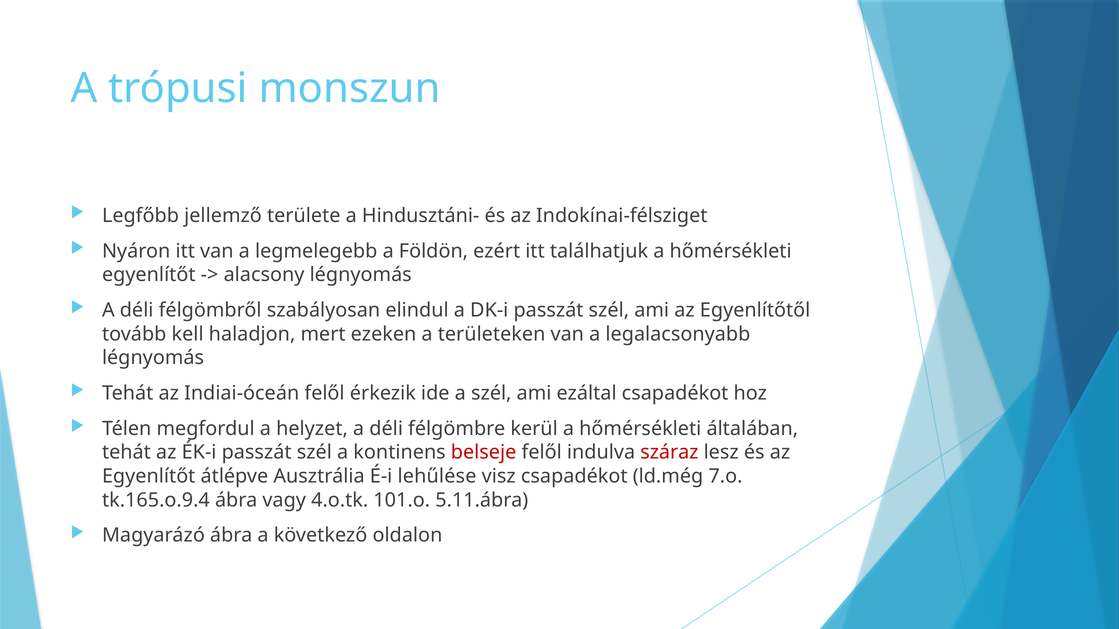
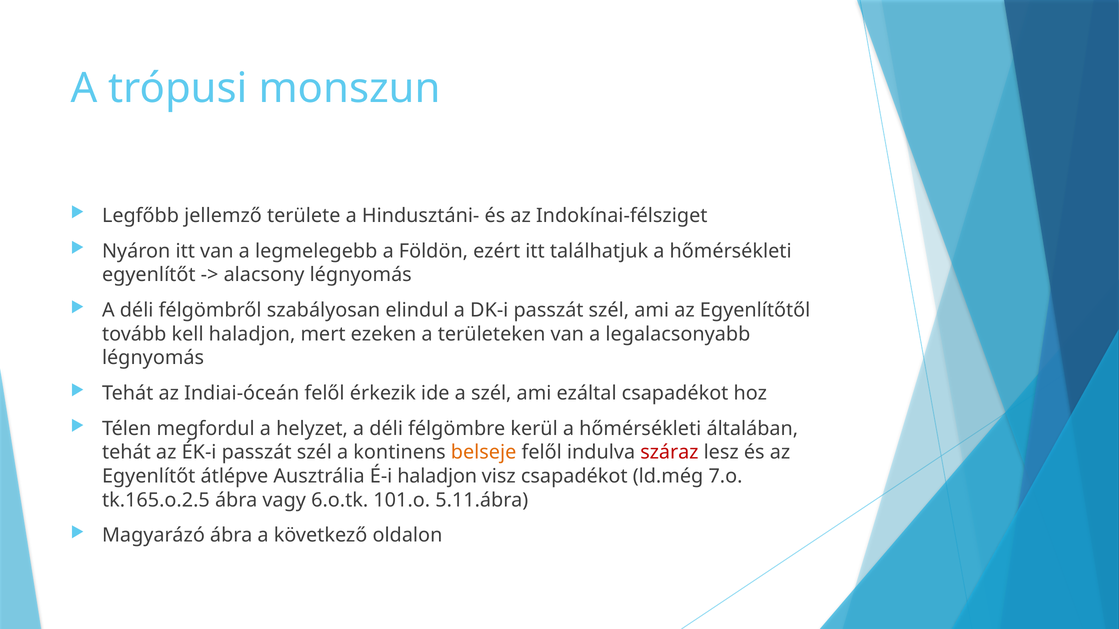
belseje colour: red -> orange (484, 453)
É-i lehűlése: lehűlése -> haladjon (437, 477)
tk.165.o.9.4: tk.165.o.9.4 -> tk.165.o.2.5 (156, 500)
4.o.tk: 4.o.tk -> 6.o.tk (340, 500)
